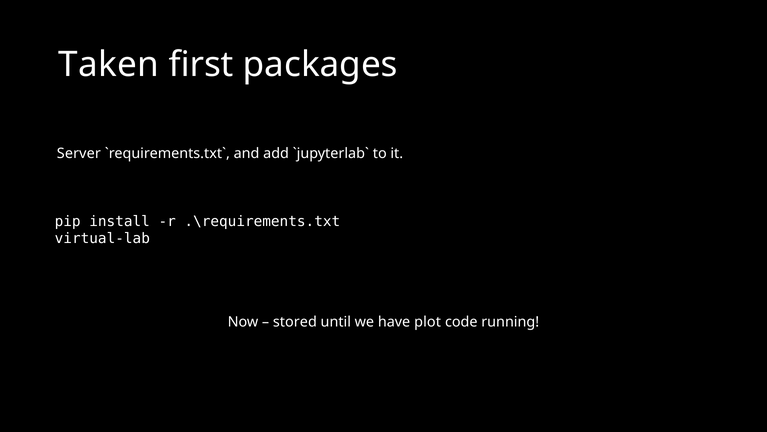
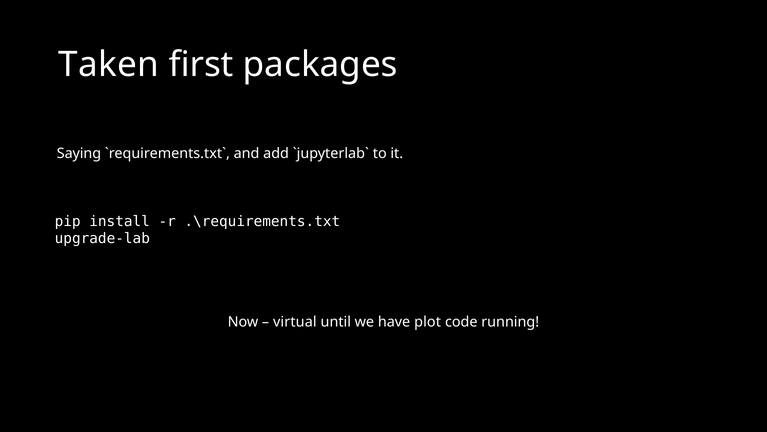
Server: Server -> Saying (79, 153)
virtual-lab: virtual-lab -> upgrade-lab (102, 238)
stored: stored -> virtual (295, 322)
